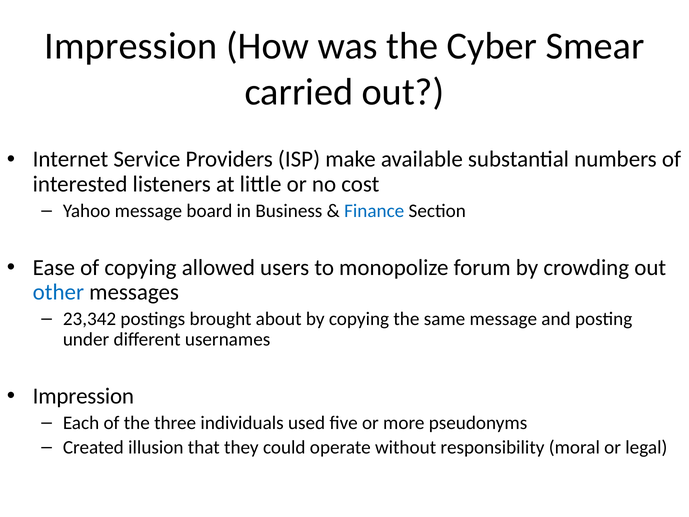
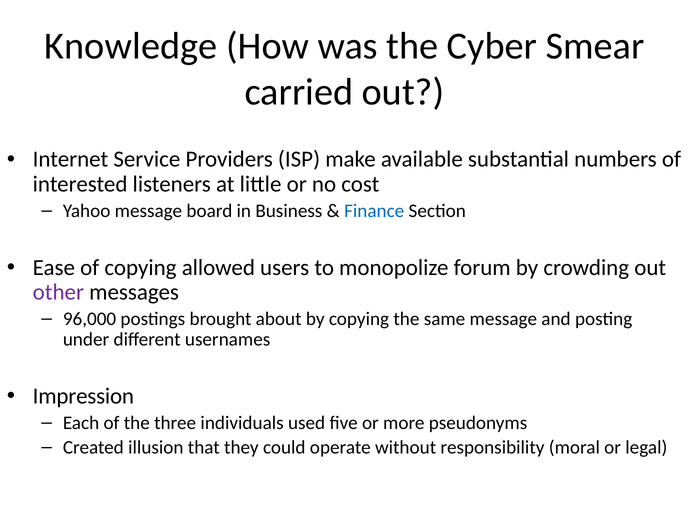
Impression: Impression -> Knowledge (131, 46)
other colour: blue -> purple (58, 292)
23,342: 23,342 -> 96,000 (90, 319)
